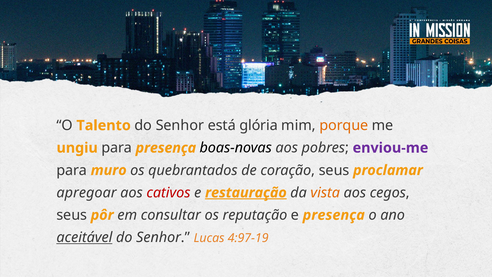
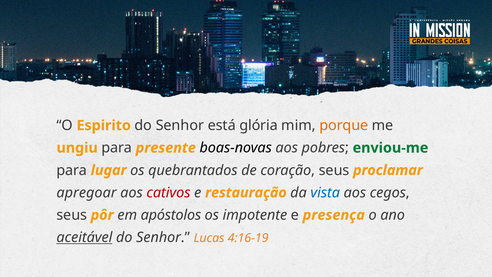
Talento: Talento -> Espirito (104, 125)
para presença: presença -> presente (166, 148)
enviou-me colour: purple -> green (390, 148)
muro: muro -> lugar (109, 170)
restauração underline: present -> none (246, 193)
vista colour: orange -> blue (325, 193)
consultar: consultar -> apóstolos (171, 215)
reputação: reputação -> impotente (255, 215)
4:97-19: 4:97-19 -> 4:16-19 (248, 238)
